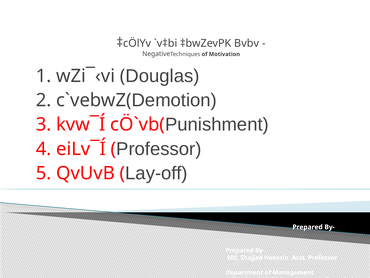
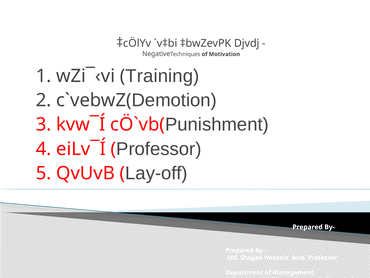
Bvbv: Bvbv -> Djvdj (247, 43)
Douglas: Douglas -> Training (162, 76)
